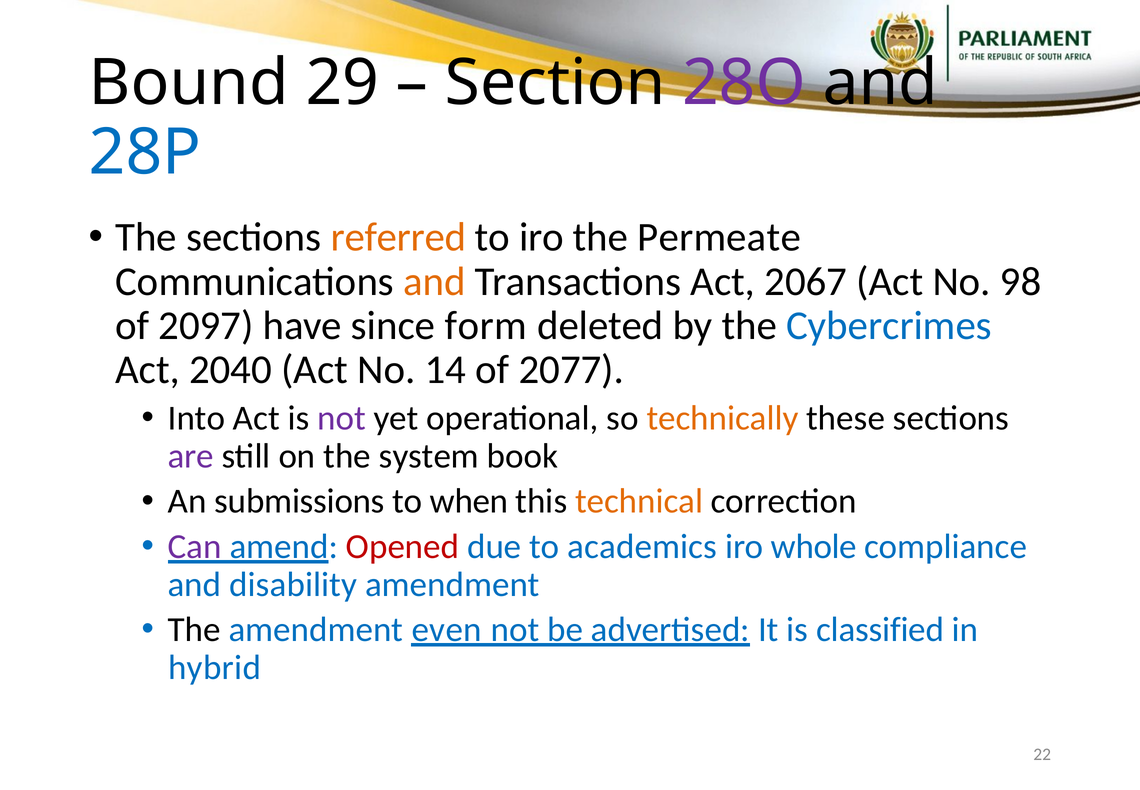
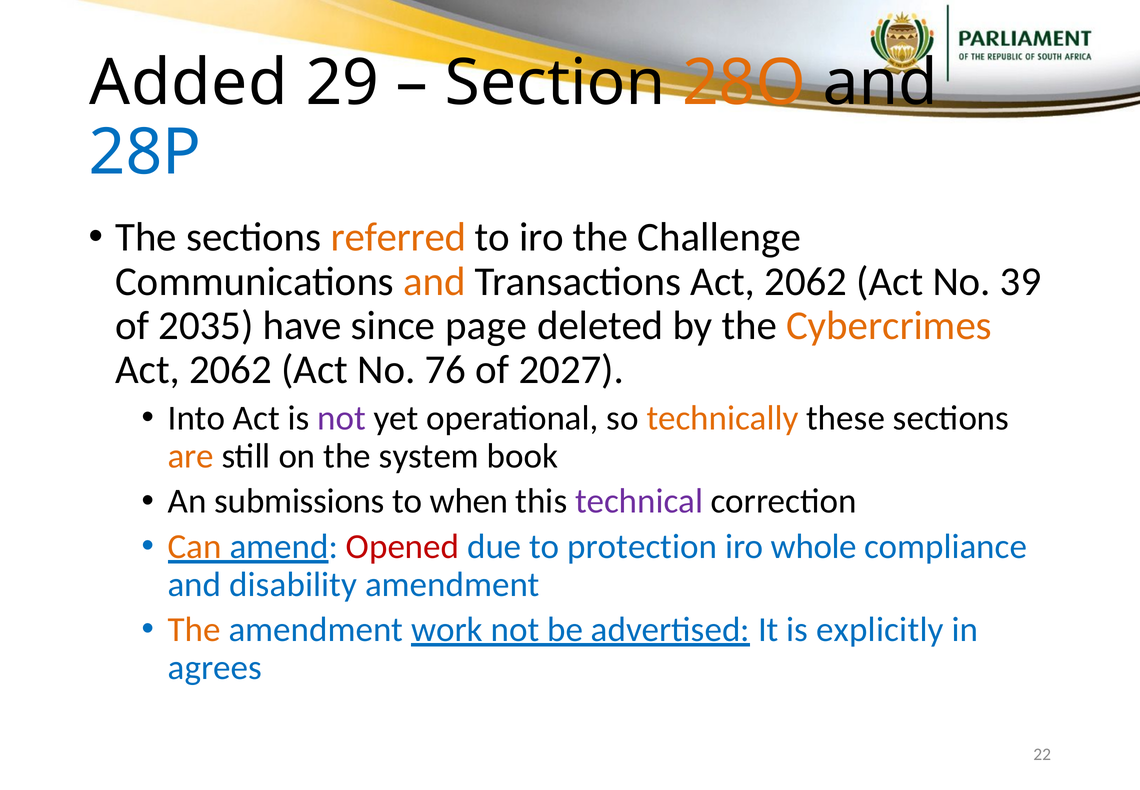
Bound: Bound -> Added (189, 83)
28O colour: purple -> orange (744, 83)
Permeate: Permeate -> Challenge (719, 237)
Transactions Act 2067: 2067 -> 2062 (806, 281)
98: 98 -> 39 (1021, 281)
2097: 2097 -> 2035 (206, 325)
form: form -> page (486, 325)
Cybercrimes colour: blue -> orange (889, 325)
2040: 2040 -> 2062 (231, 370)
14: 14 -> 76 (445, 370)
2077: 2077 -> 2027 (571, 370)
are colour: purple -> orange (191, 456)
technical colour: orange -> purple (639, 501)
Can colour: purple -> orange (195, 546)
academics: academics -> protection (642, 546)
The colour: black -> orange (194, 629)
even: even -> work (447, 629)
classified: classified -> explicitly (880, 629)
hybrid: hybrid -> agrees (215, 667)
